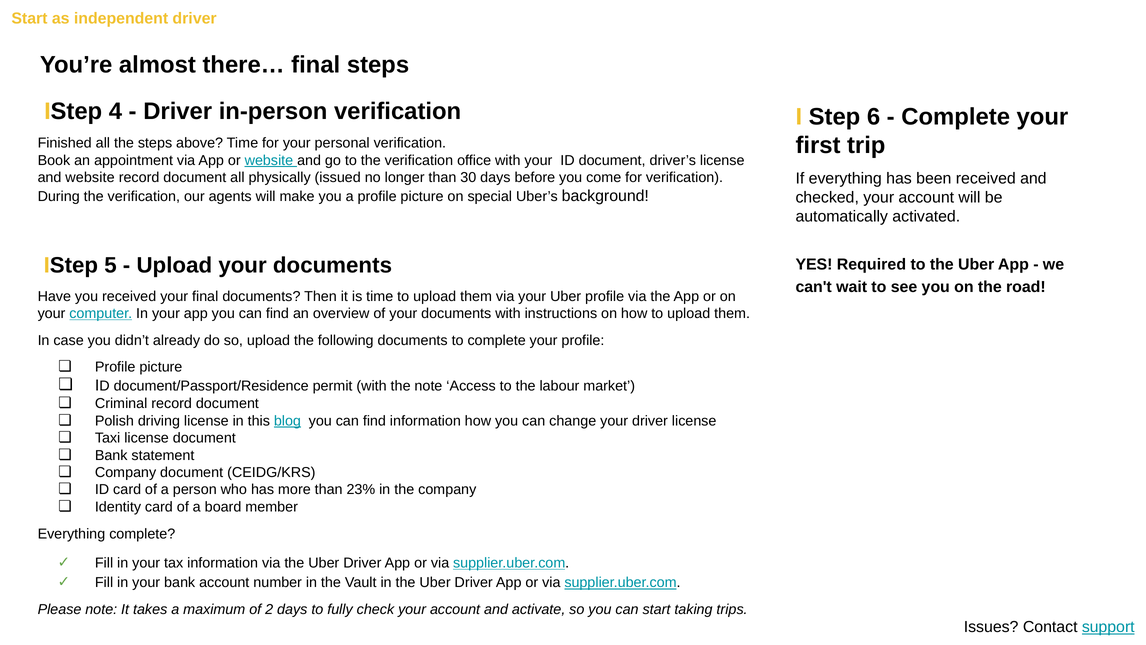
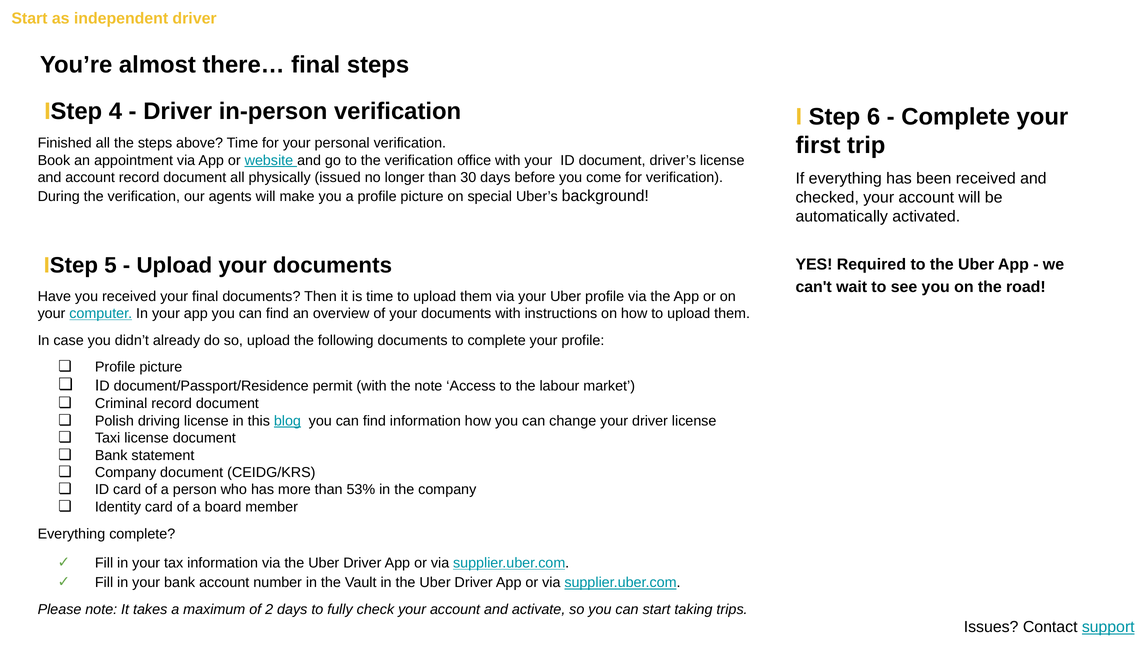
and website: website -> account (90, 177)
23%: 23% -> 53% (361, 489)
